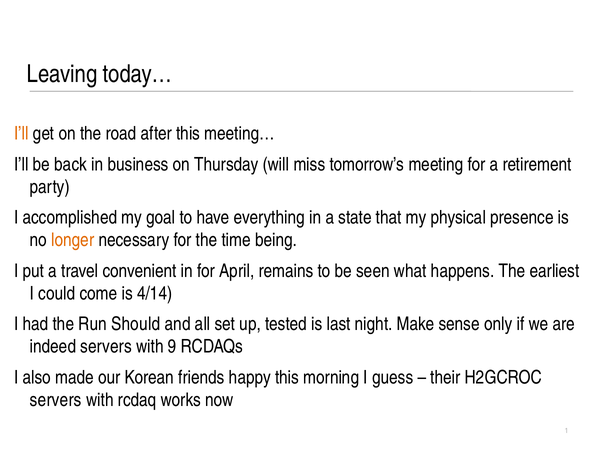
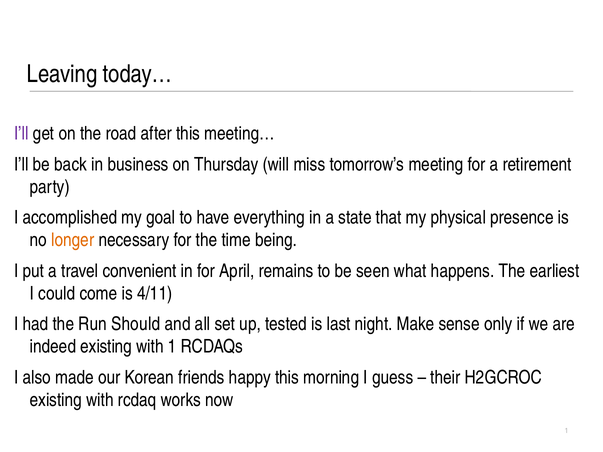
I’ll colour: orange -> purple (21, 134)
4/14: 4/14 -> 4/11 (155, 294)
indeed servers: servers -> existing (106, 347)
with 9: 9 -> 1 (172, 347)
servers: servers -> existing (56, 400)
